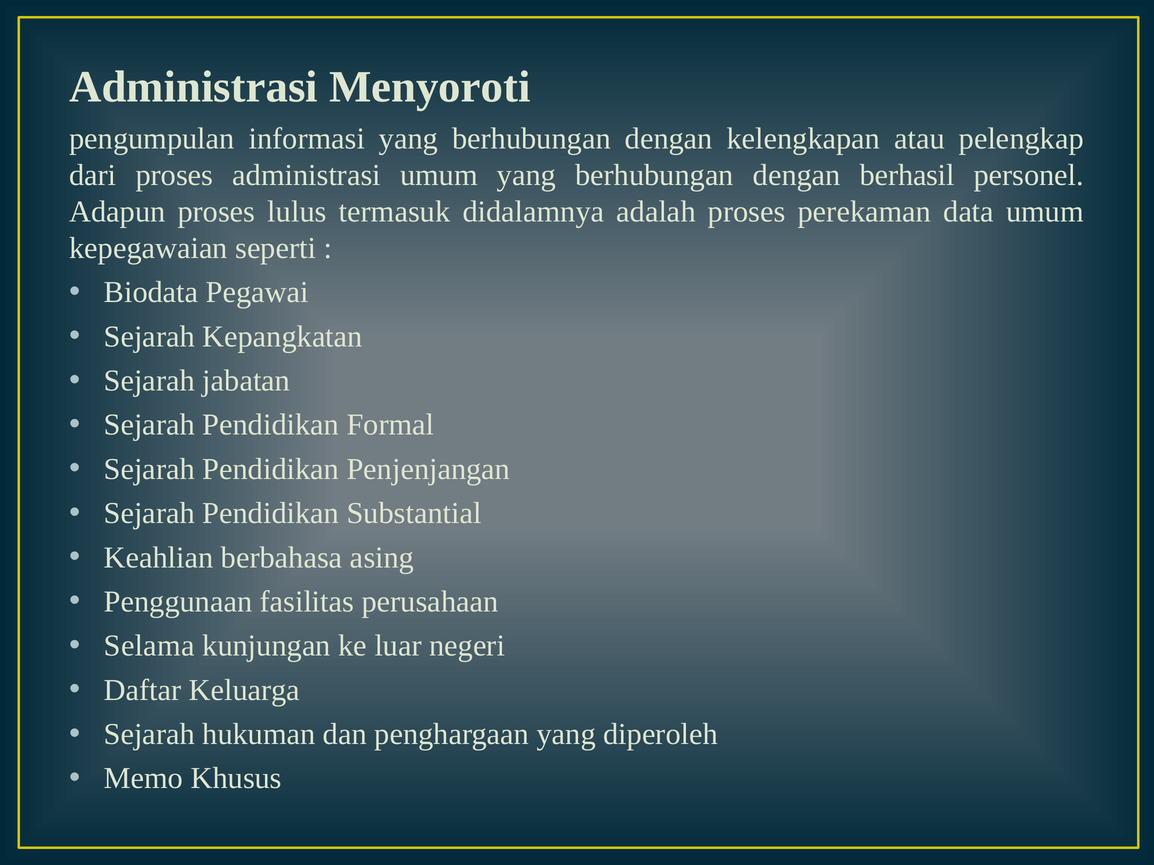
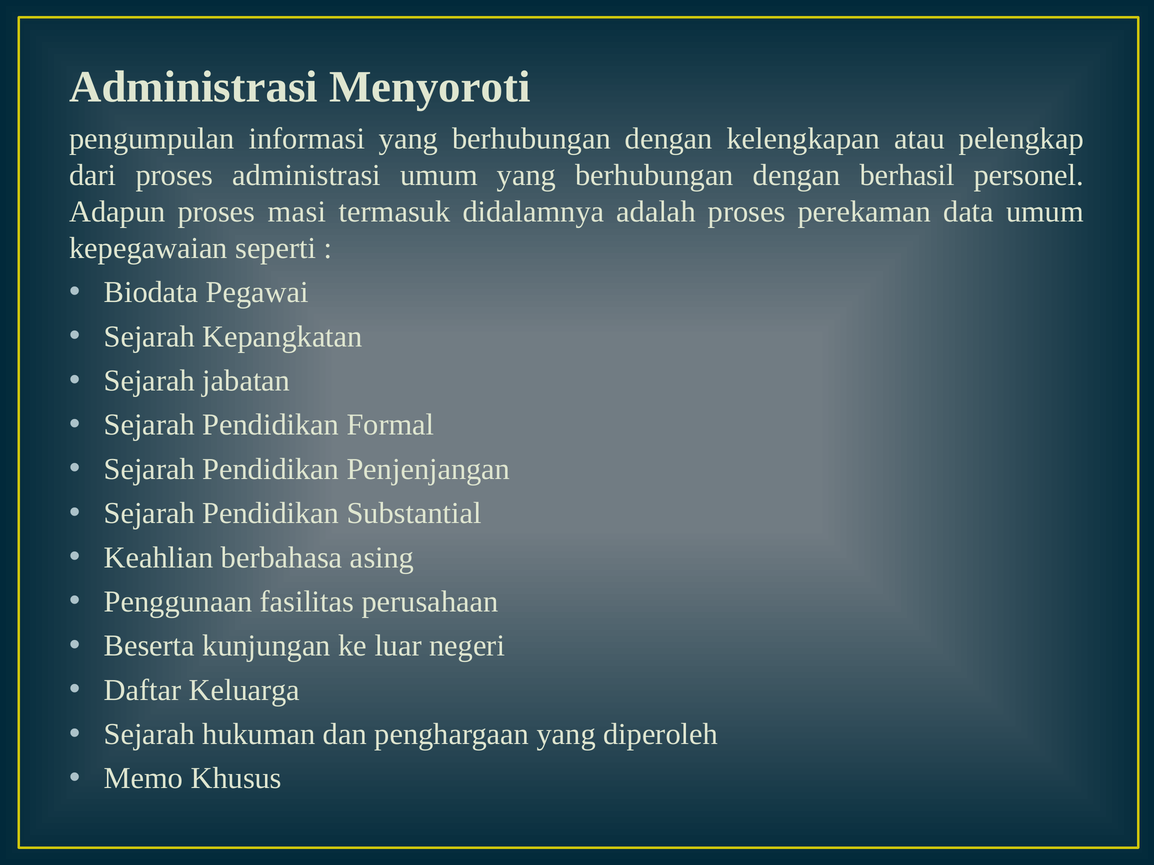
lulus: lulus -> masi (297, 212)
Selama: Selama -> Beserta (149, 646)
